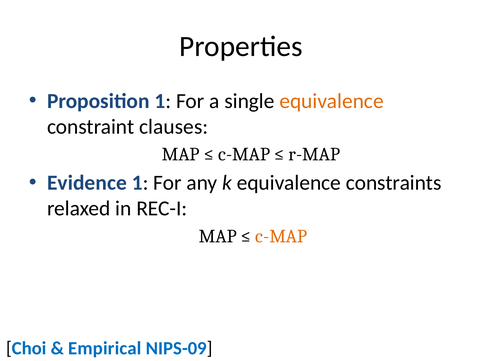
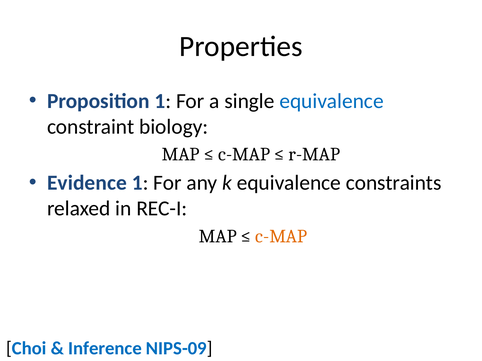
equivalence colour: orange -> blue (332, 101)
clauses: clauses -> biology (174, 127)
Empirical: Empirical -> Inference (105, 349)
